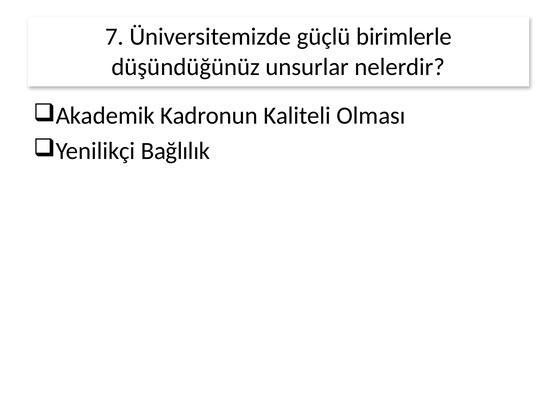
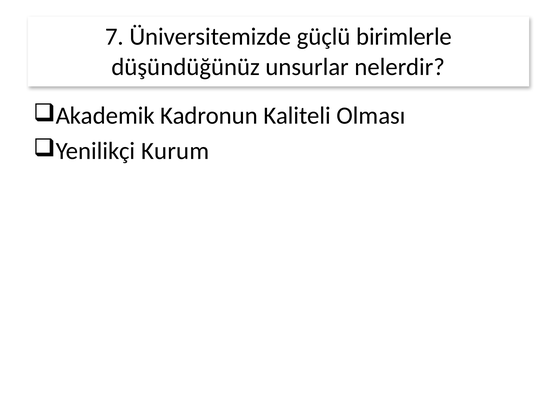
Bağlılık: Bağlılık -> Kurum (175, 151)
